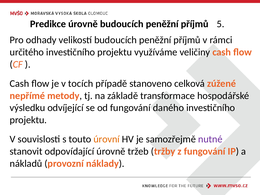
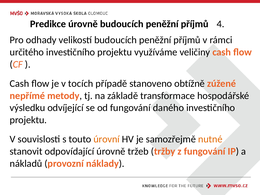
5: 5 -> 4 (221, 24)
celková: celková -> obtížně (190, 84)
nutné colour: purple -> orange (210, 139)
